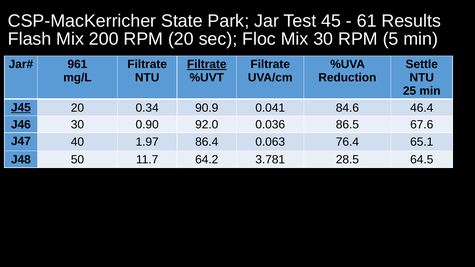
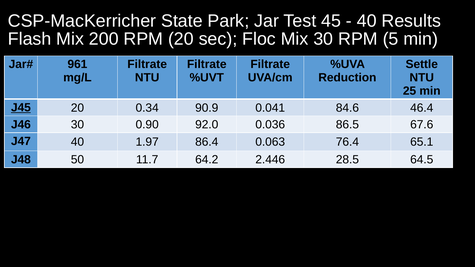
61: 61 -> 40 (367, 21)
Filtrate underline: present -> none (207, 64)
3.781: 3.781 -> 2.446 (270, 160)
